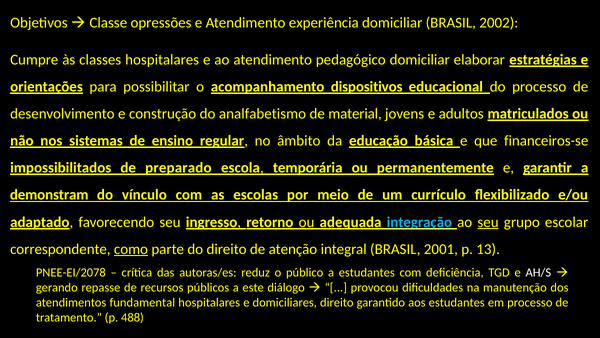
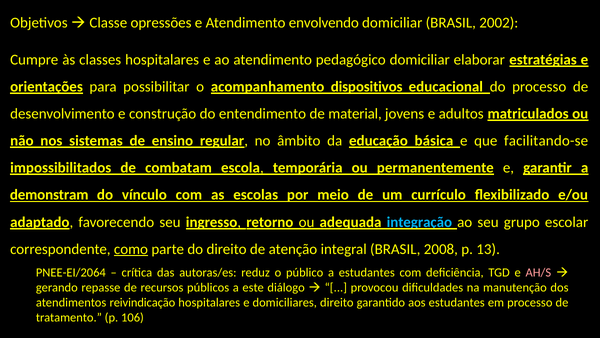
experiência: experiência -> envolvendo (324, 23)
analfabetismo: analfabetismo -> entendimento (263, 114)
financeiros-se: financeiros-se -> facilitando-se (546, 141)
preparado: preparado -> combatam (179, 168)
seu underline: present -> none (488, 222)
2001: 2001 -> 2008 (441, 249)
PNEE-EI/2078: PNEE-EI/2078 -> PNEE-EI/2064 (71, 272)
AH/S colour: white -> pink (538, 272)
fundamental: fundamental -> reivindicação (142, 302)
488: 488 -> 106 (132, 317)
